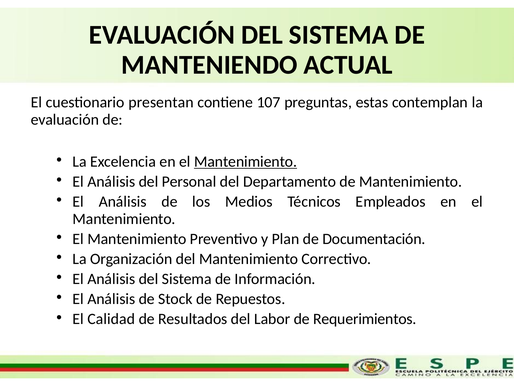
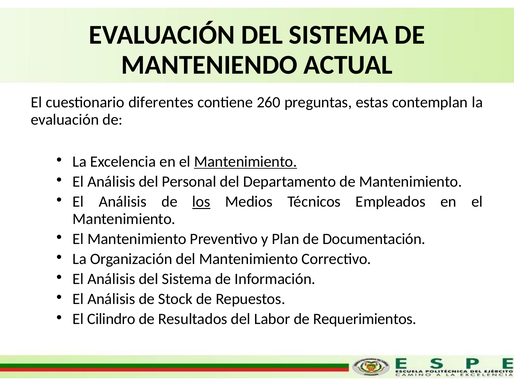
presentan: presentan -> diferentes (161, 102)
107: 107 -> 260 (269, 102)
los underline: none -> present (201, 201)
Calidad: Calidad -> Cilindro (111, 319)
